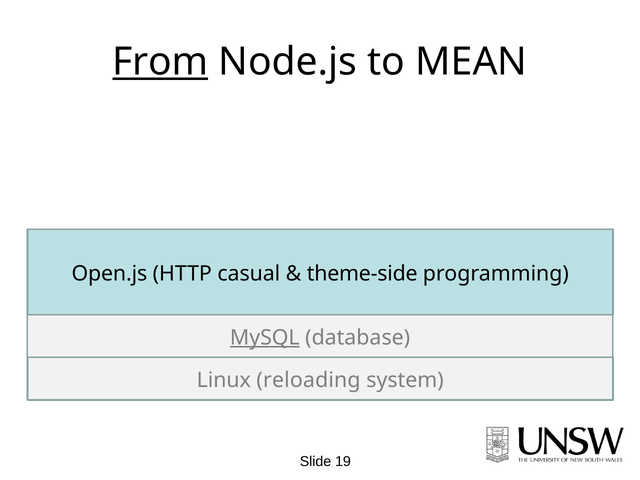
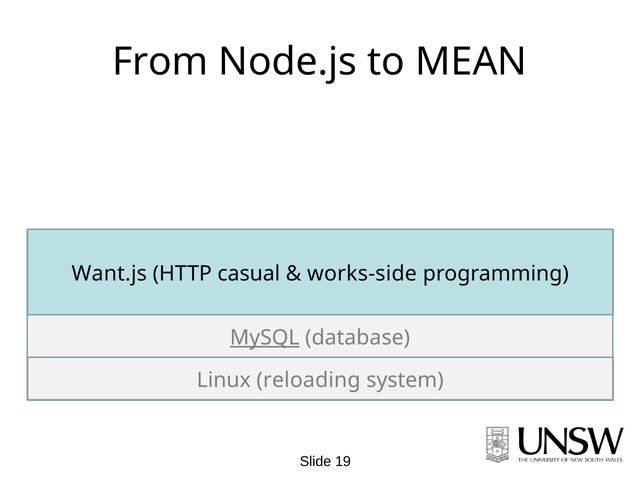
From underline: present -> none (160, 62)
Open.js: Open.js -> Want.js (109, 273)
theme-side: theme-side -> works-side (362, 273)
